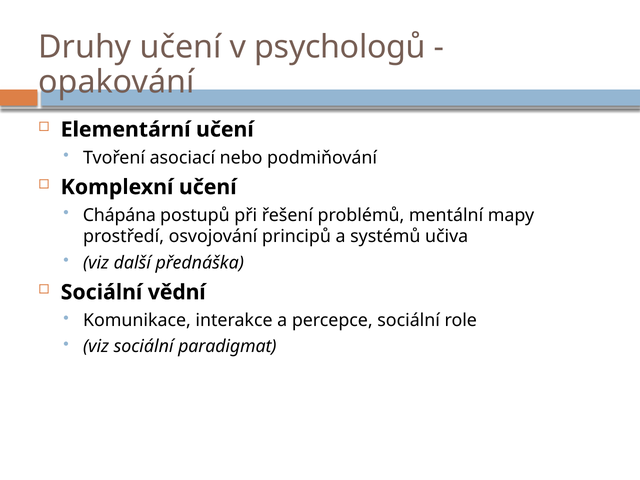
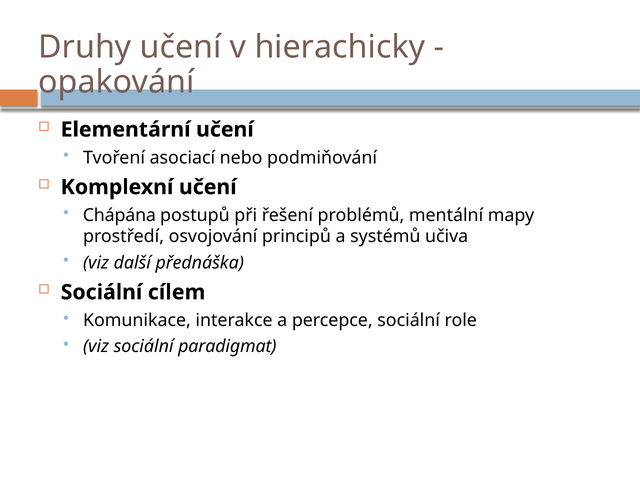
psychologů: psychologů -> hierachicky (340, 47)
vědní: vědní -> cílem (177, 292)
